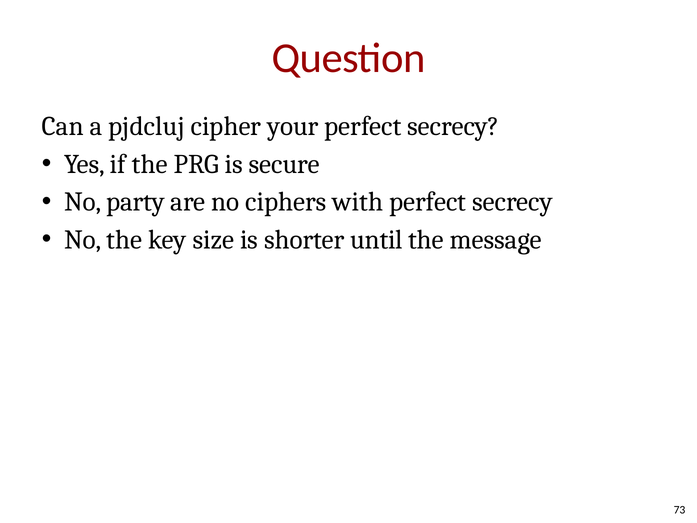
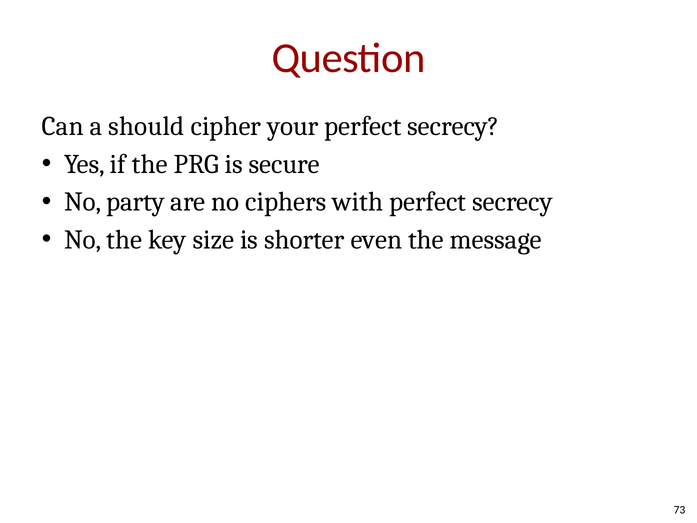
pjdcluj: pjdcluj -> should (146, 126)
until: until -> even (376, 240)
